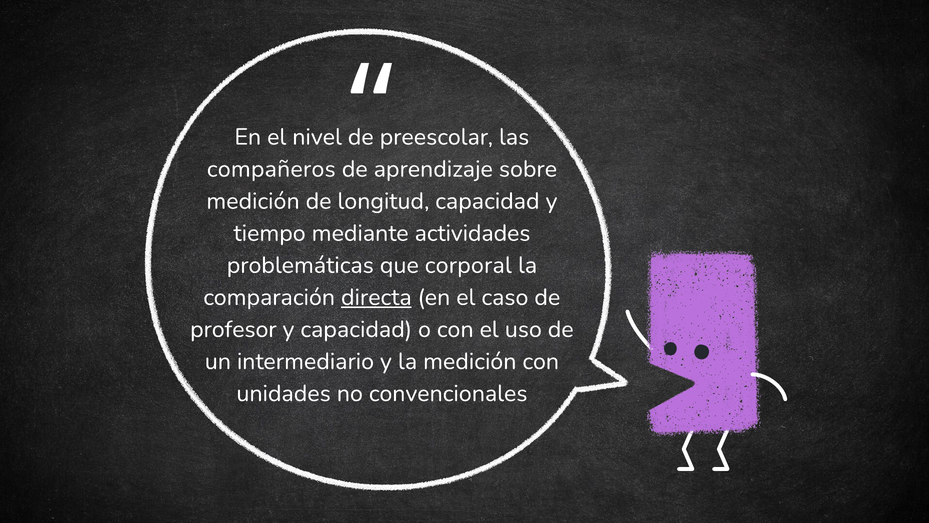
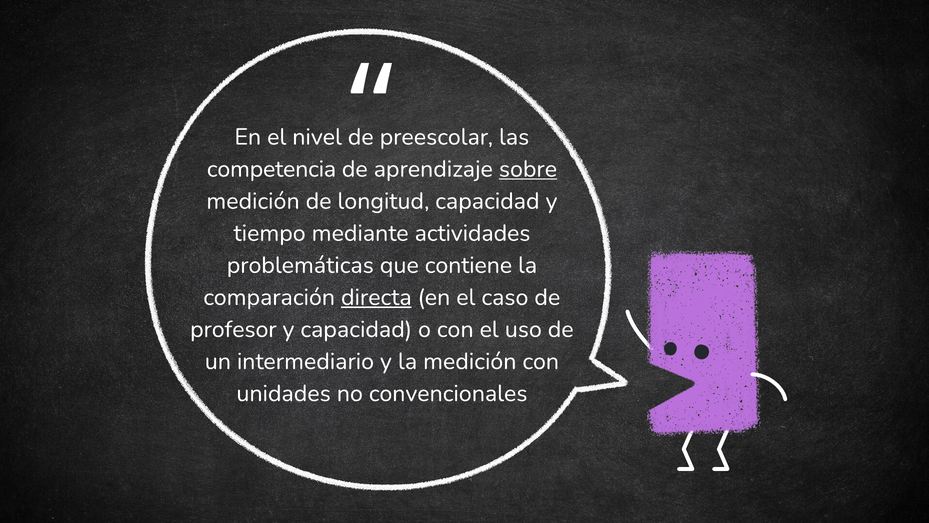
compañeros: compañeros -> competencia (271, 169)
sobre underline: none -> present (528, 169)
corporal: corporal -> contiene (468, 265)
